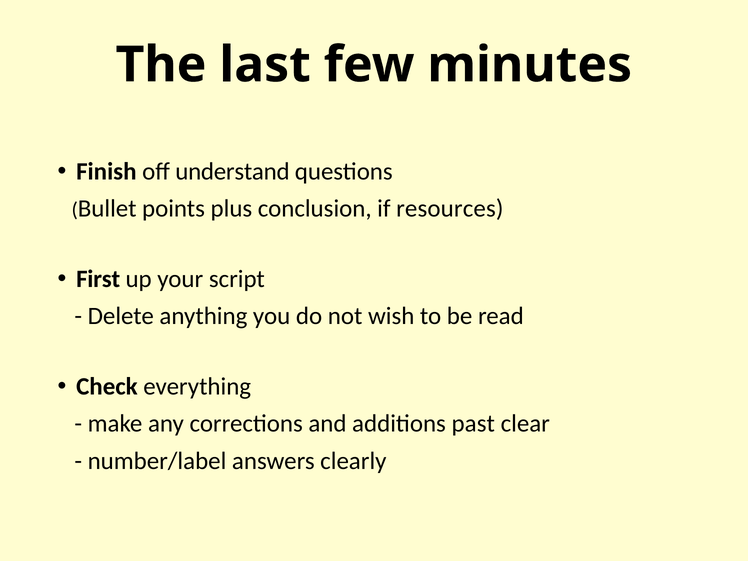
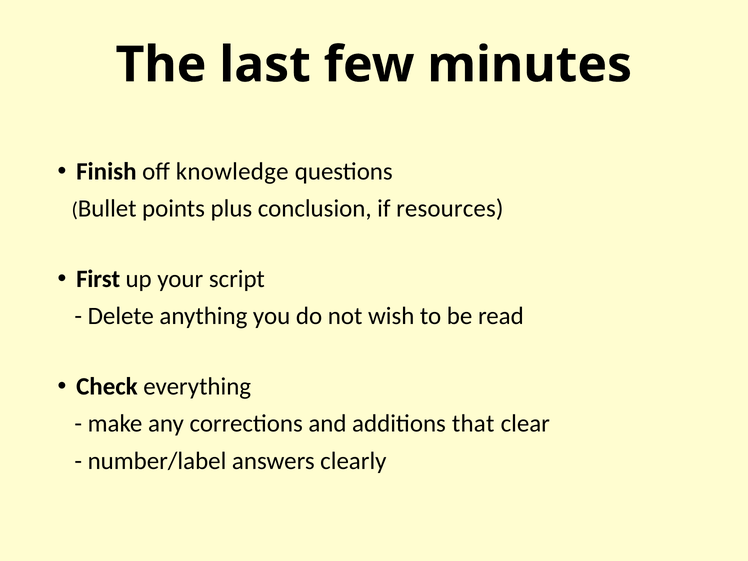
understand: understand -> knowledge (232, 171)
past: past -> that (473, 424)
